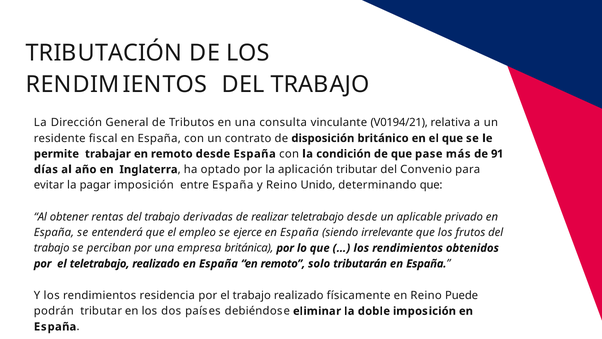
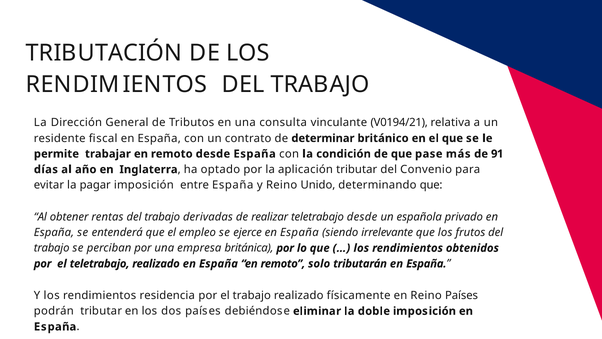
disposición: disposición -> determinar (323, 138)
aplicable: aplicable -> española (419, 217)
Reino Puede: Puede -> Países (462, 295)
